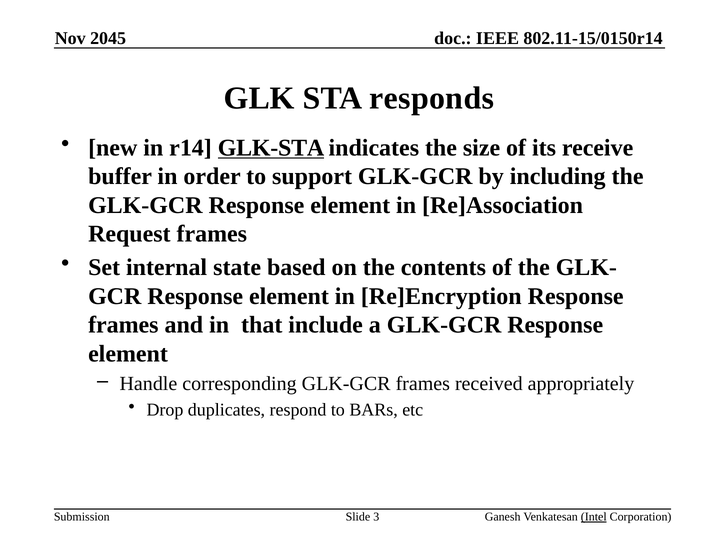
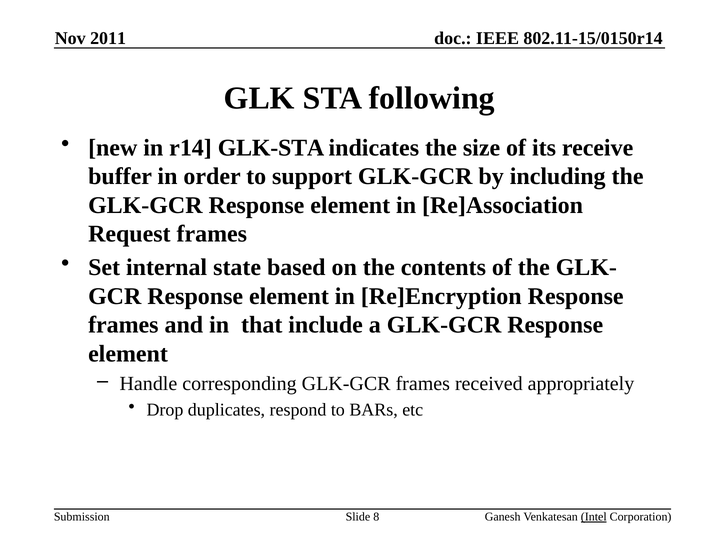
2045: 2045 -> 2011 (108, 38)
responds: responds -> following (432, 98)
GLK-STA underline: present -> none (271, 148)
3: 3 -> 8 (376, 517)
